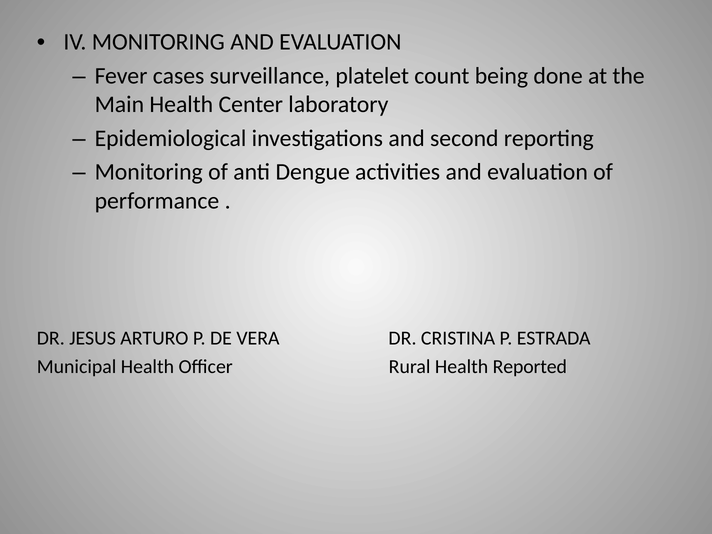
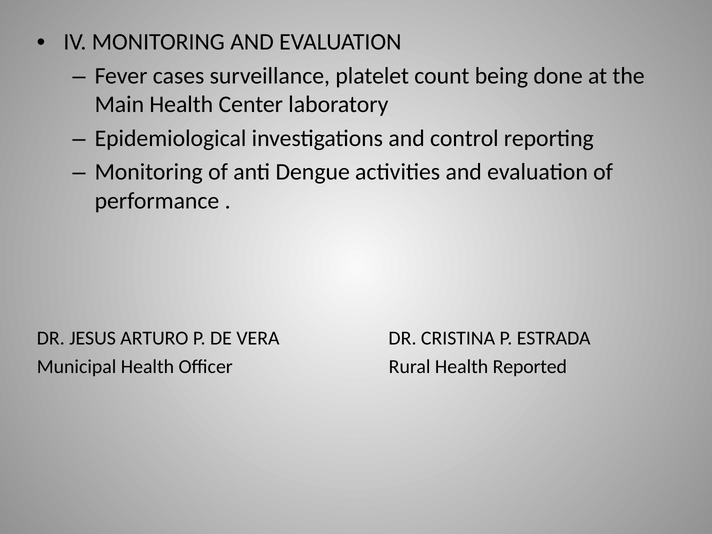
second: second -> control (464, 138)
